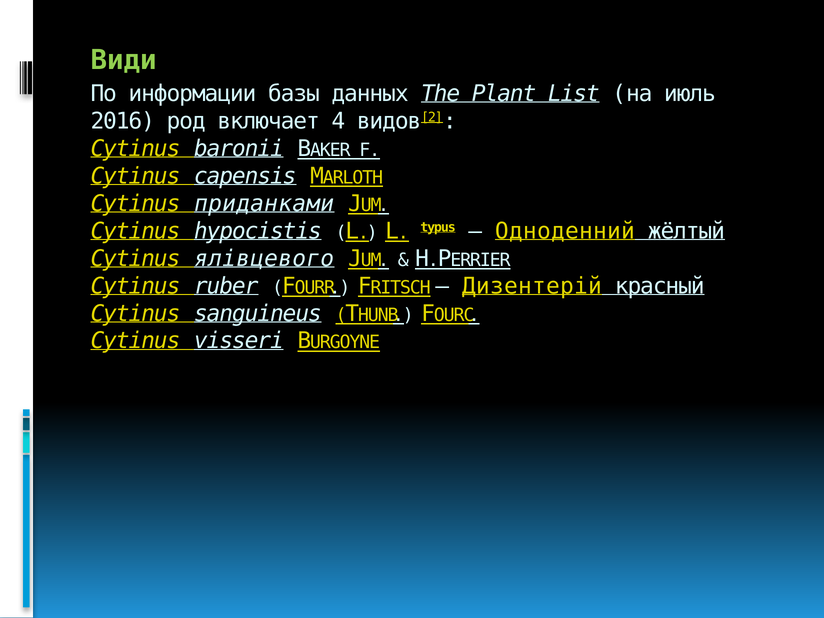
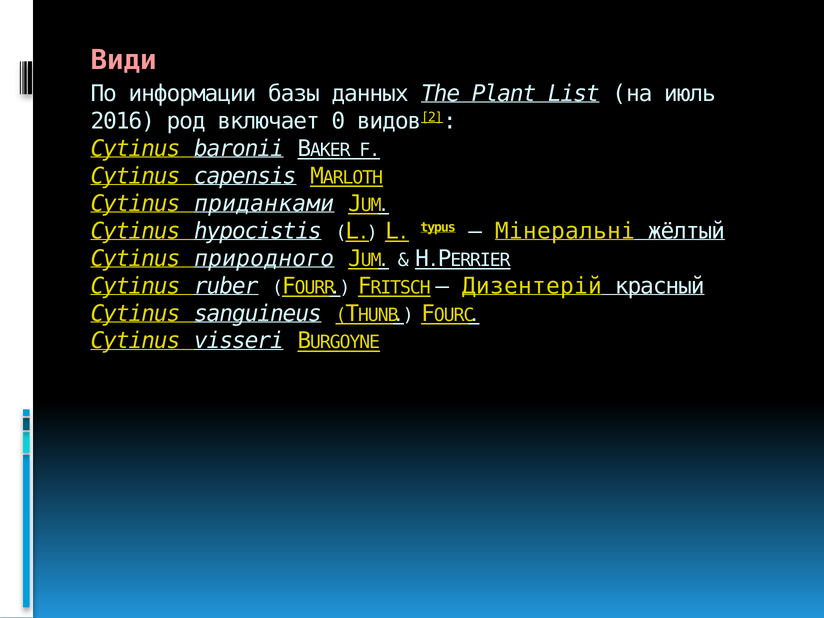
Види colour: light green -> pink (124, 60)
4: 4 -> 0 (338, 121)
Одноденний: Одноденний -> Мінеральні (565, 231)
ялівцевого: ялівцевого -> природного (264, 258)
